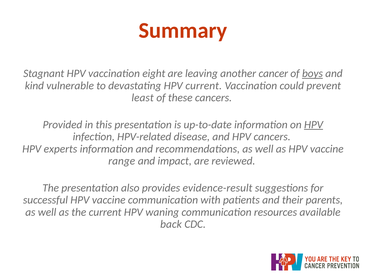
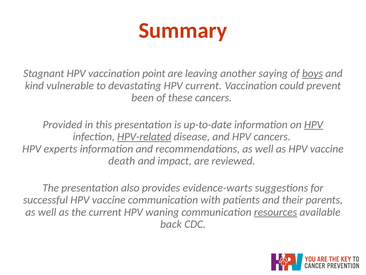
eight: eight -> point (154, 73)
cancer: cancer -> saying (273, 73)
least: least -> been (143, 98)
HPV-related underline: none -> present (144, 136)
range: range -> death (122, 161)
evidence-result: evidence-result -> evidence-warts (218, 188)
resources underline: none -> present (276, 212)
